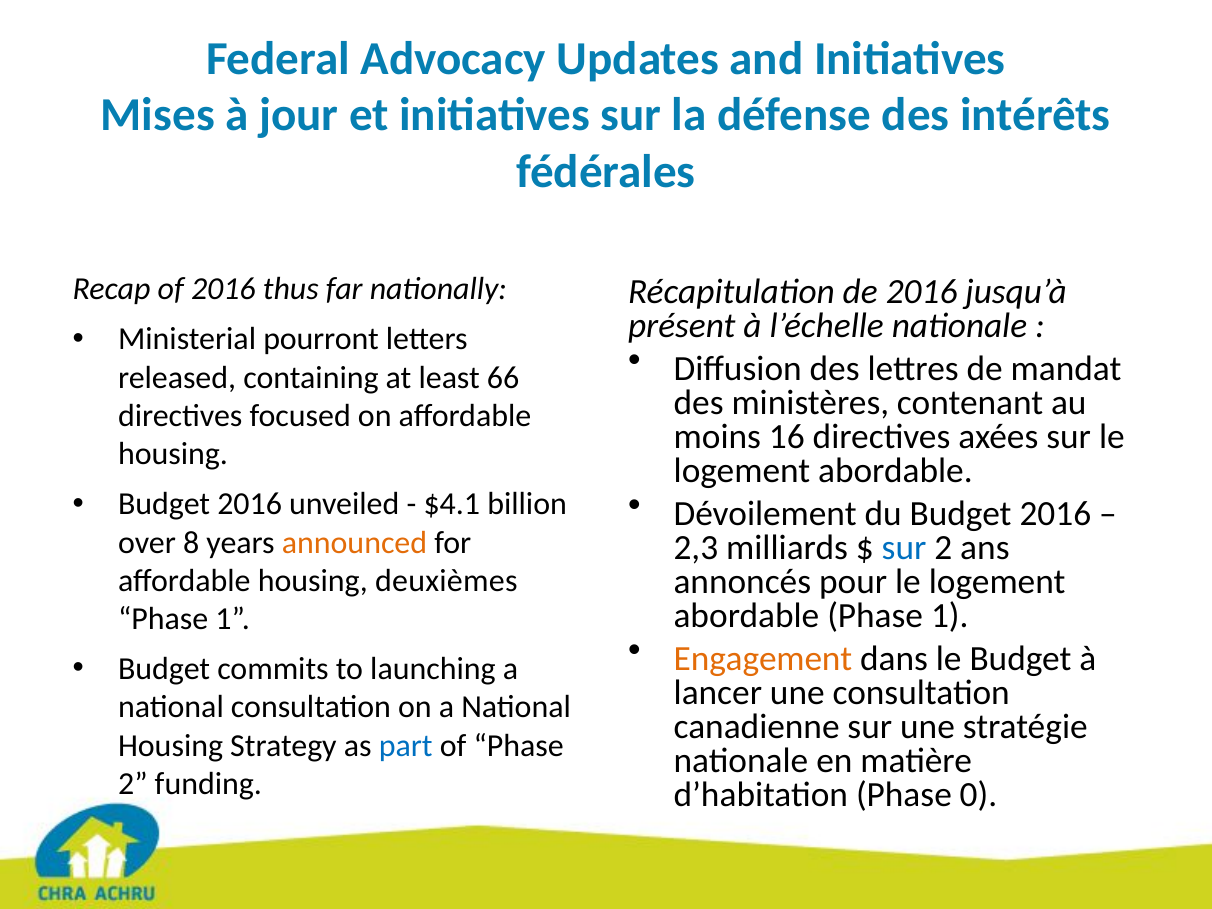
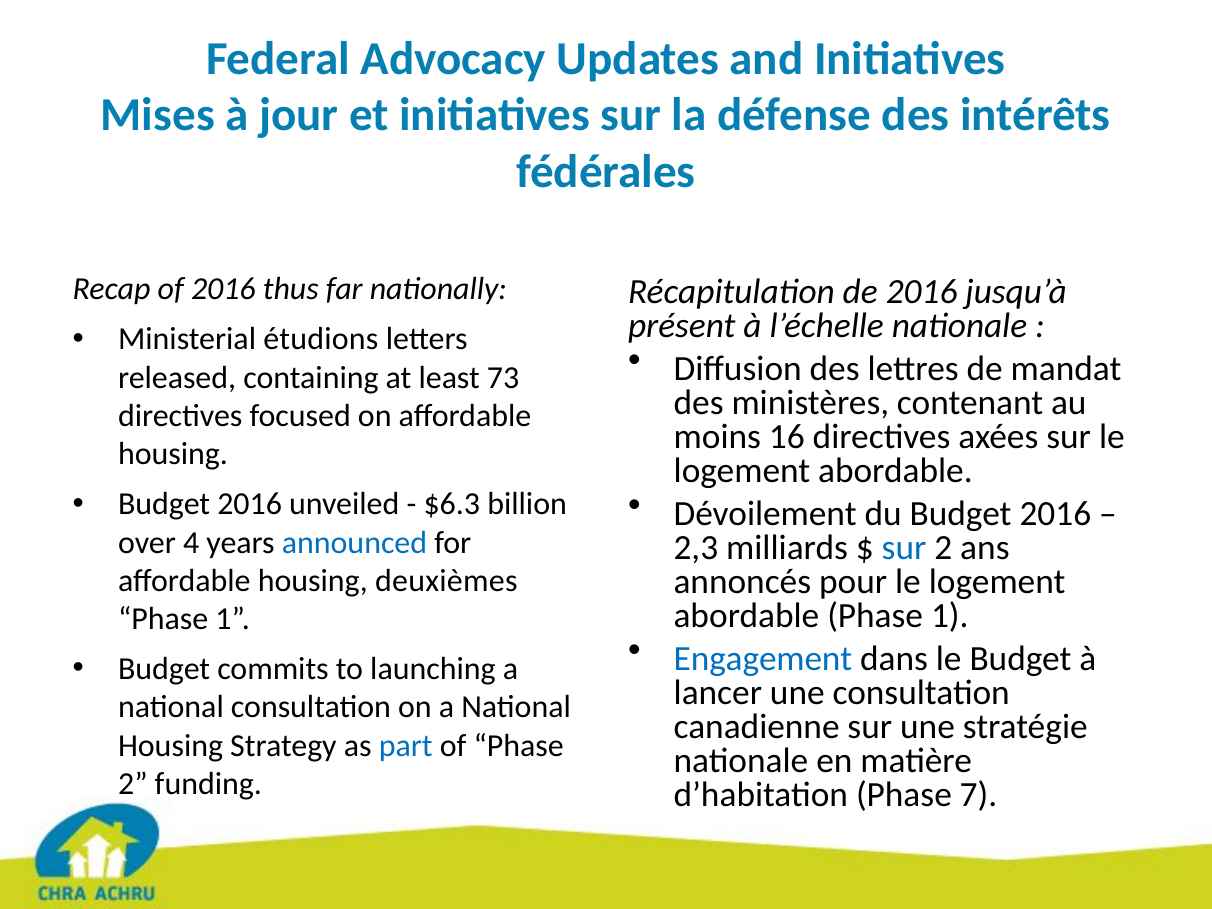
pourront: pourront -> étudions (321, 339)
66: 66 -> 73 (503, 378)
$4.1: $4.1 -> $6.3 (452, 504)
8: 8 -> 4 (191, 542)
announced colour: orange -> blue (354, 542)
Engagement colour: orange -> blue (763, 659)
0: 0 -> 7 (978, 794)
